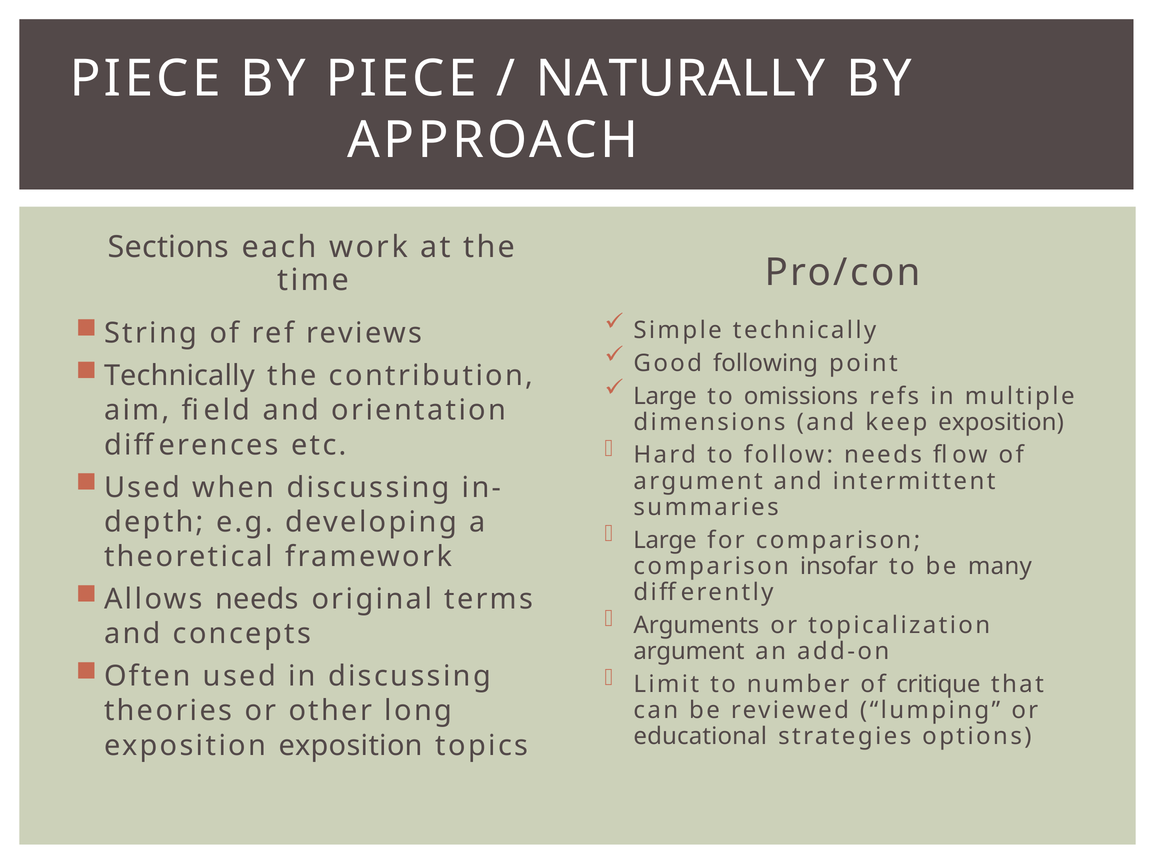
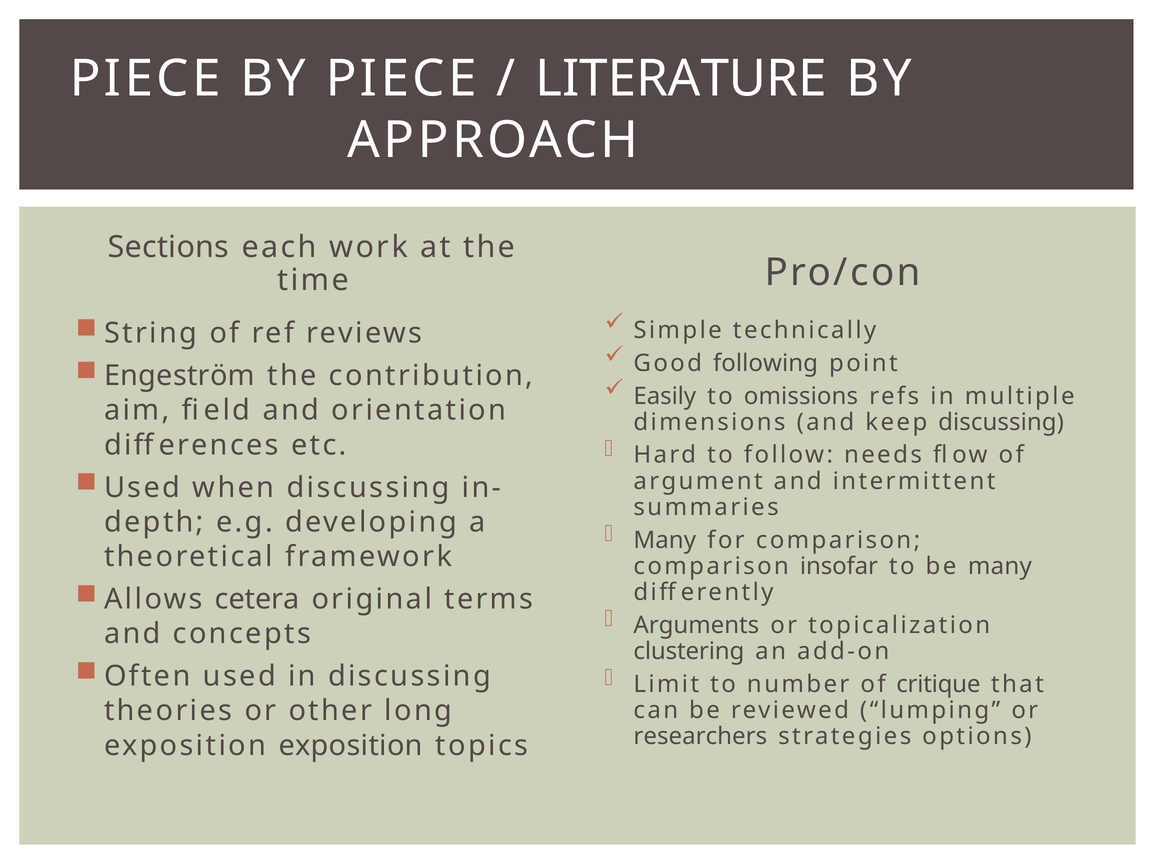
NATURALLY: NATURALLY -> LITERATURE (681, 79)
Technically: Technically -> Engeström (179, 376)
Large: Large -> Easily (665, 396)
keep exposition: exposition -> discussing (1001, 422)
Large: Large -> Many (665, 540)
Allows needs: needs -> cetera (257, 599)
argument: argument -> clustering (689, 651)
educational: educational -> researchers (700, 736)
